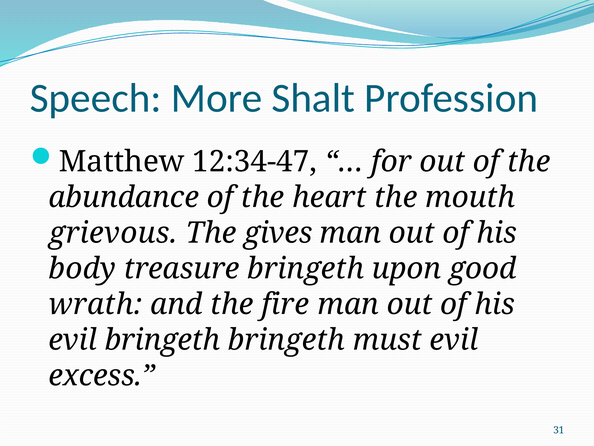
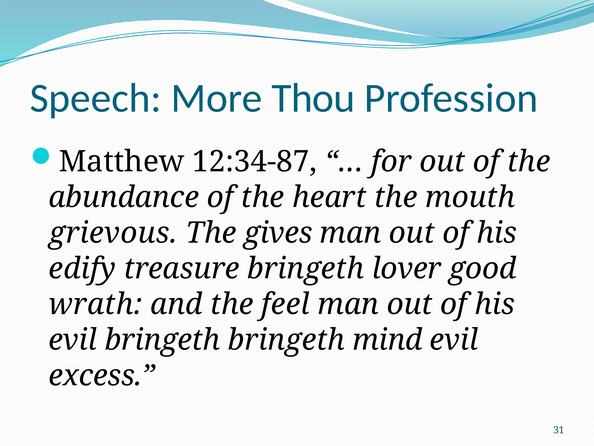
Shalt: Shalt -> Thou (313, 98)
12:34-47: 12:34-47 -> 12:34-87 (255, 161)
body: body -> edify (82, 268)
upon: upon -> lover (407, 268)
fire: fire -> feel (285, 304)
must: must -> mind (388, 340)
